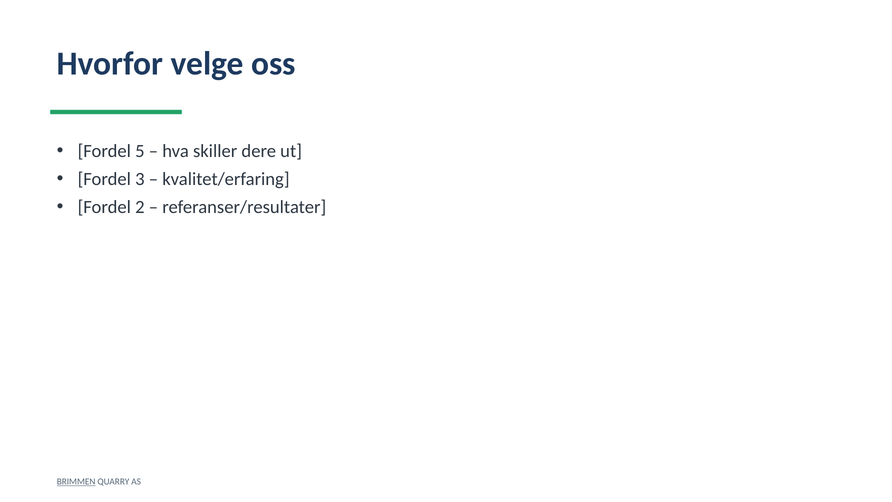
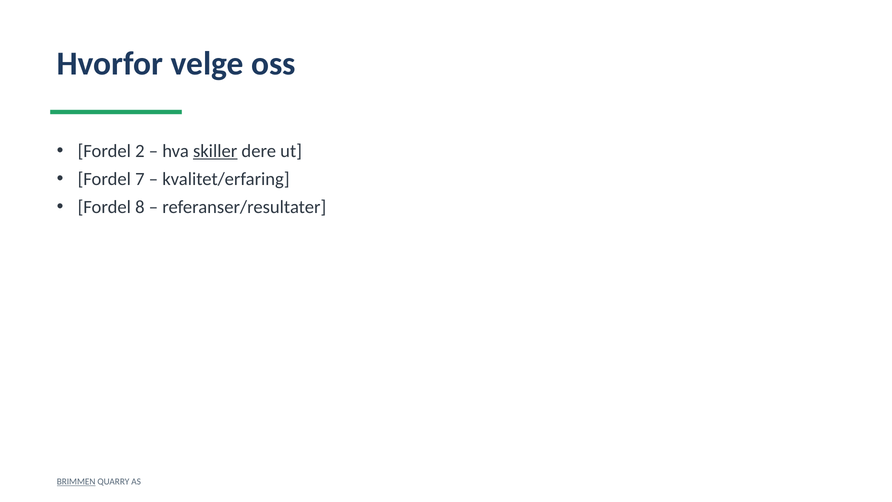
5: 5 -> 2 (140, 151)
skiller underline: none -> present (215, 151)
3: 3 -> 7 (140, 179)
2: 2 -> 8 (140, 207)
